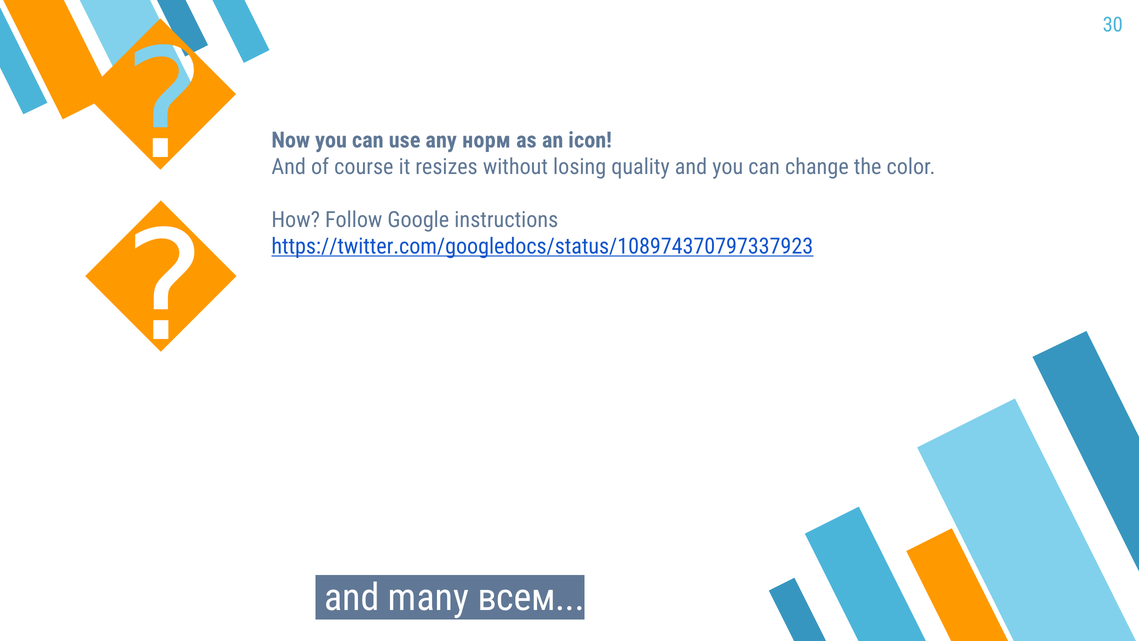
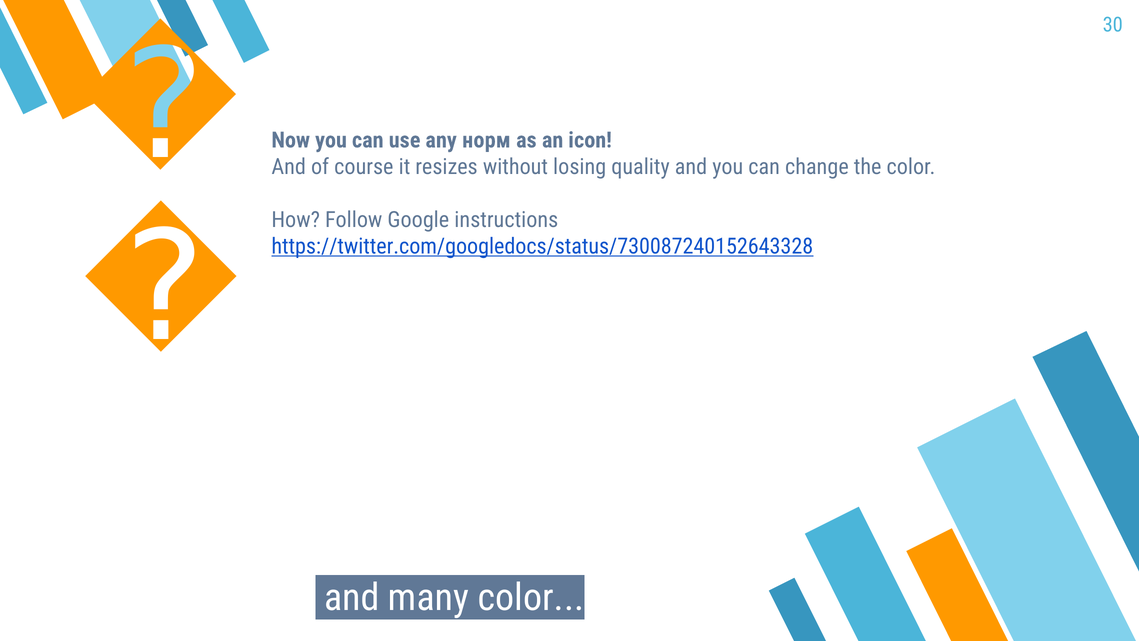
https://twitter.com/googledocs/status/108974370797337923: https://twitter.com/googledocs/status/108974370797337923 -> https://twitter.com/googledocs/status/730087240152643328 (542, 246)
many всем: всем -> color (531, 597)
